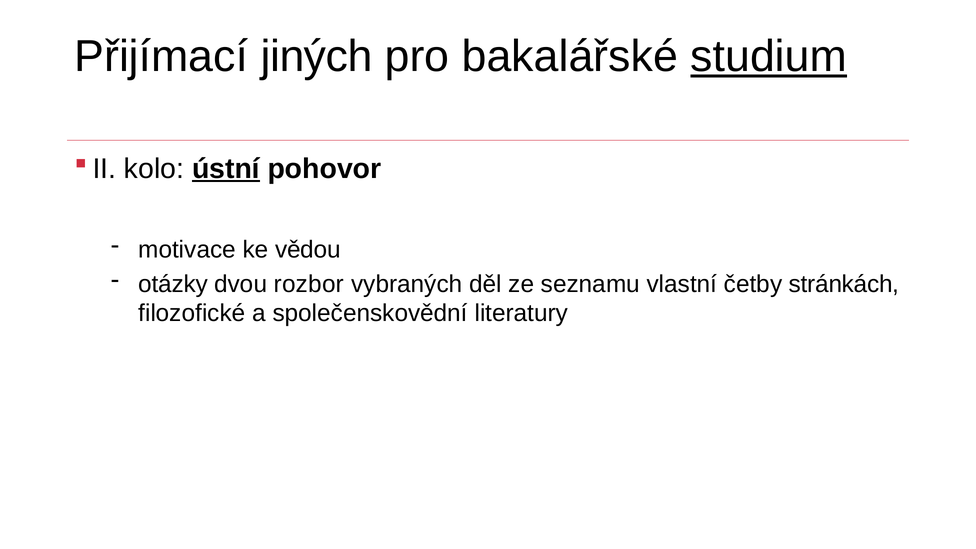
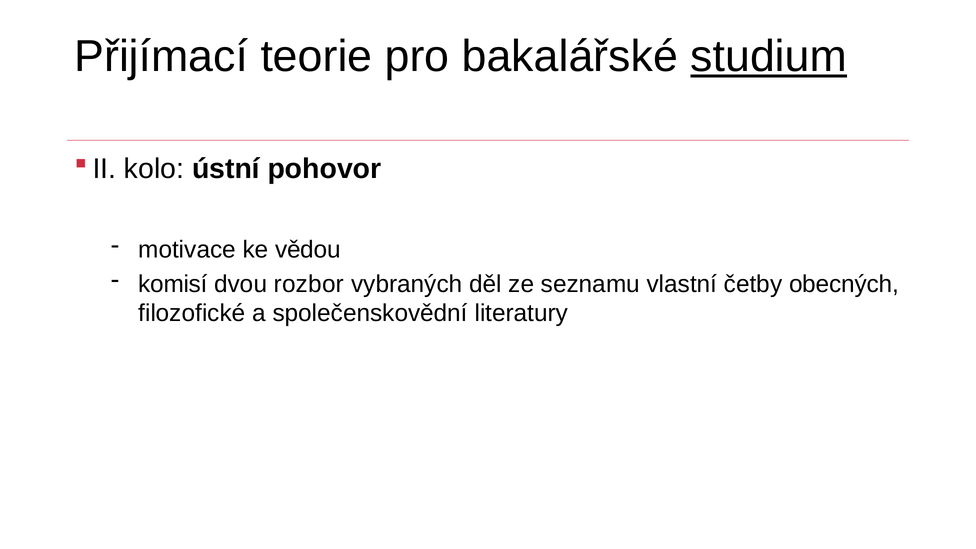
jiných: jiných -> teorie (316, 57)
ústní underline: present -> none (226, 169)
otázky: otázky -> komisí (173, 284)
stránkách: stránkách -> obecných (844, 284)
